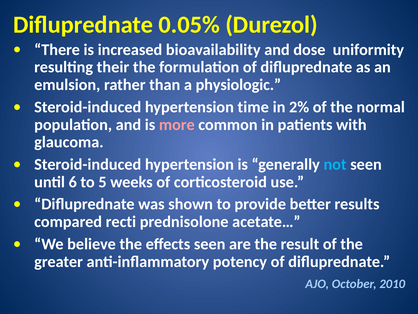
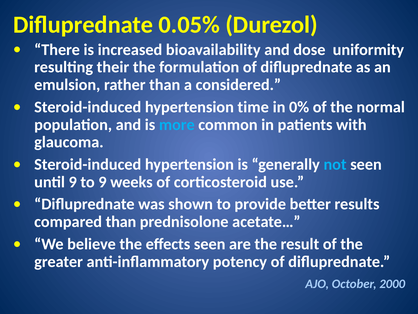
physiologic: physiologic -> considered (238, 85)
2%: 2% -> 0% (299, 107)
more colour: pink -> light blue (177, 124)
until 6: 6 -> 9 (73, 182)
to 5: 5 -> 9 (102, 182)
compared recti: recti -> than (121, 222)
2010: 2010 -> 2000 (392, 283)
